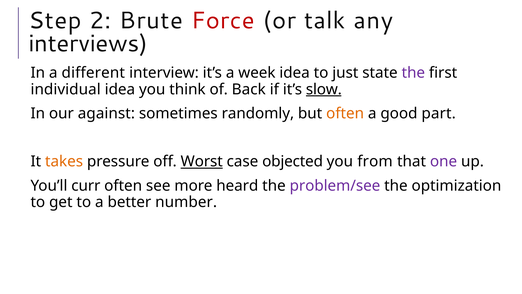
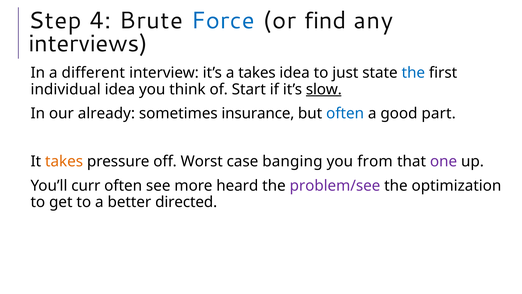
2: 2 -> 4 (100, 20)
Force colour: red -> blue (223, 20)
talk: talk -> find (325, 20)
a week: week -> takes (257, 73)
the colour: purple -> blue (413, 73)
Back: Back -> Start (249, 89)
against: against -> already (106, 113)
randomly: randomly -> insurance (258, 113)
often colour: orange -> blue (345, 113)
Worst underline: present -> none (202, 161)
objected: objected -> banging (292, 161)
number: number -> directed (186, 202)
